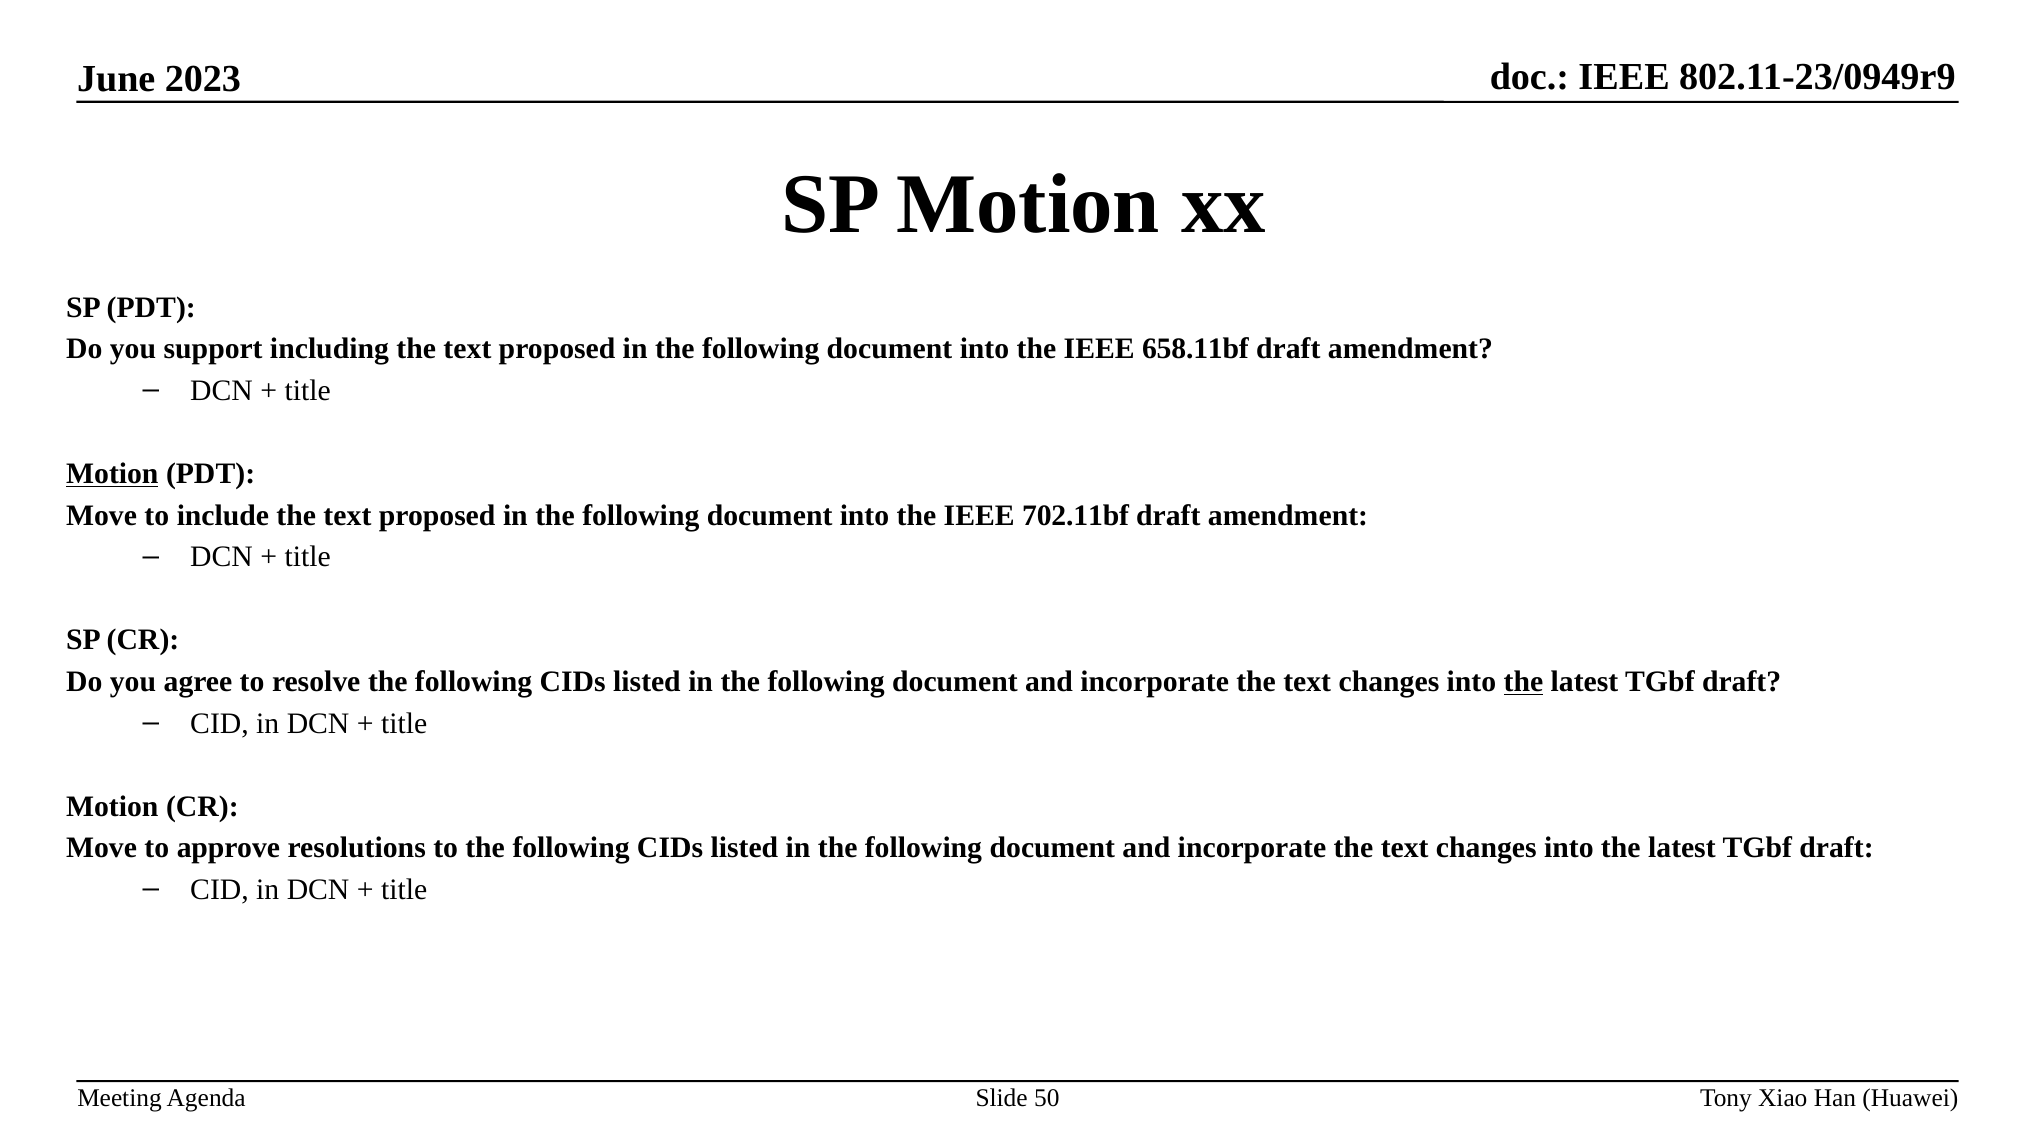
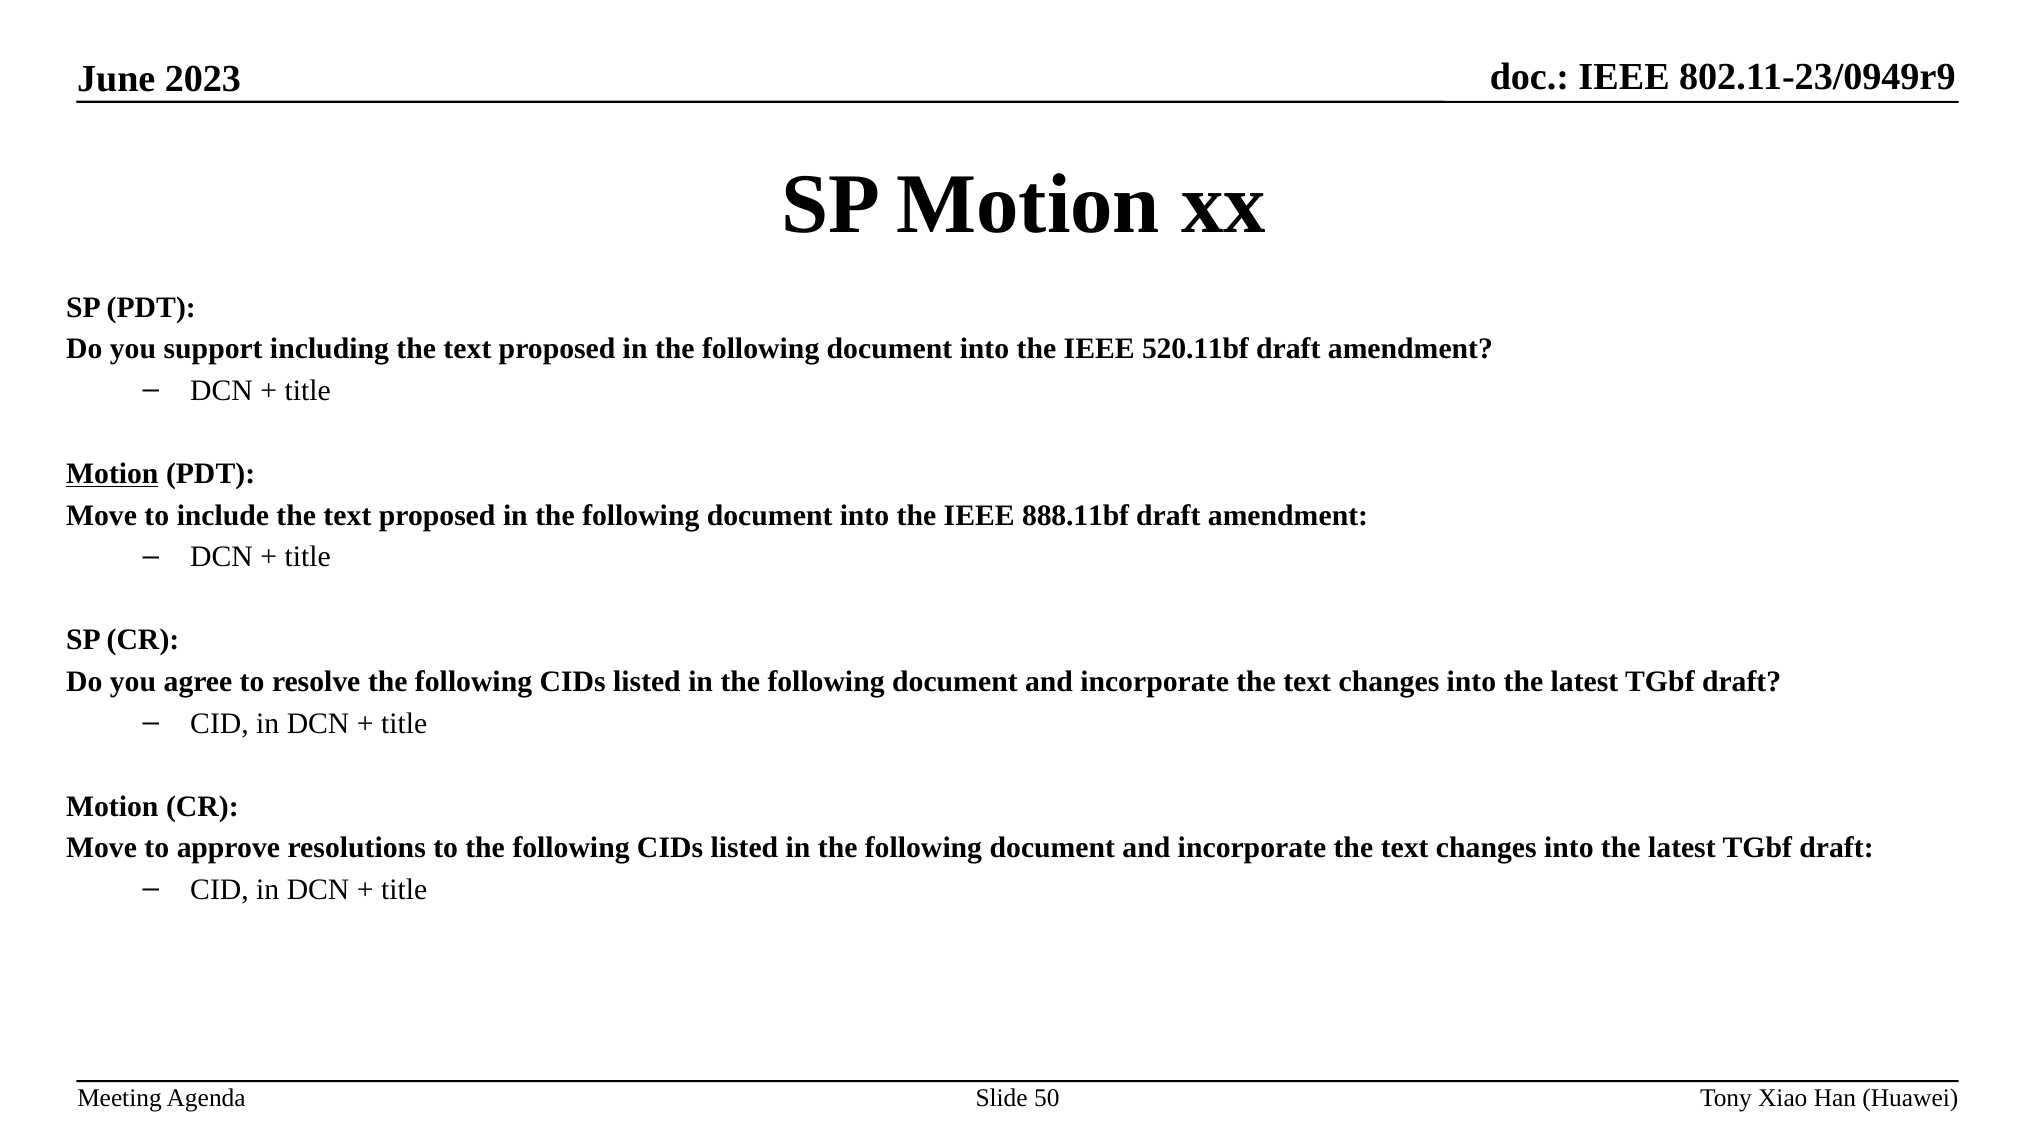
658.11bf: 658.11bf -> 520.11bf (1195, 349)
702.11bf: 702.11bf -> 888.11bf (1076, 515)
the underline: present -> none (1523, 682)
